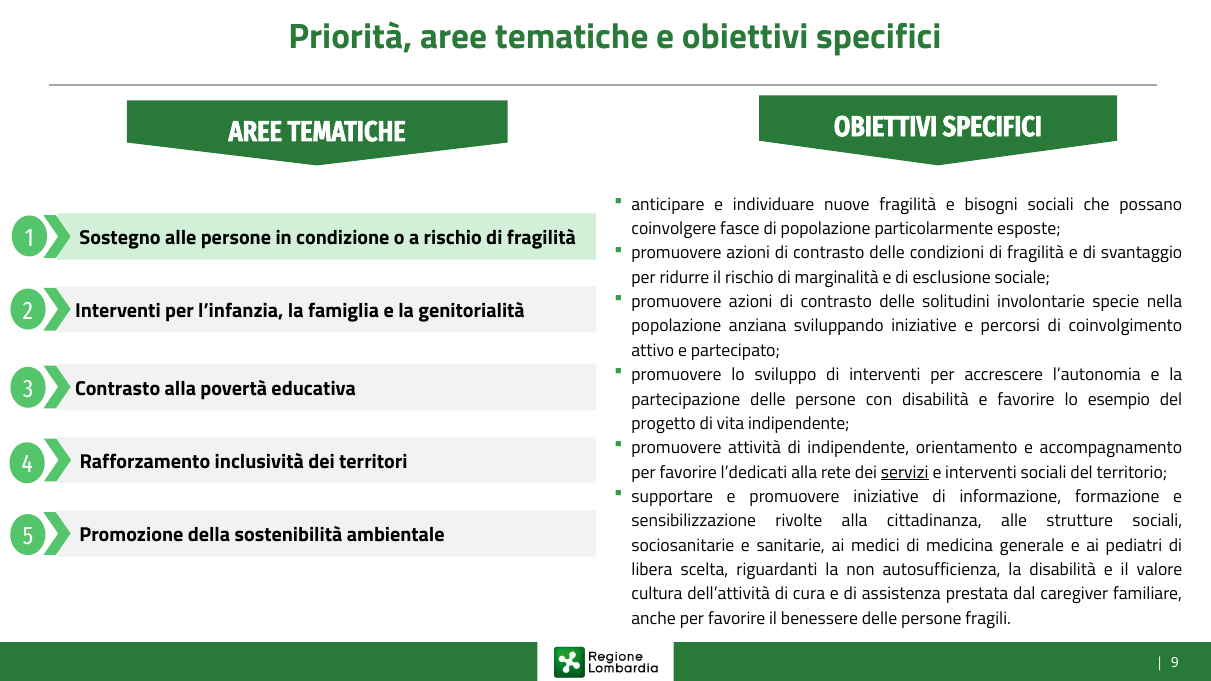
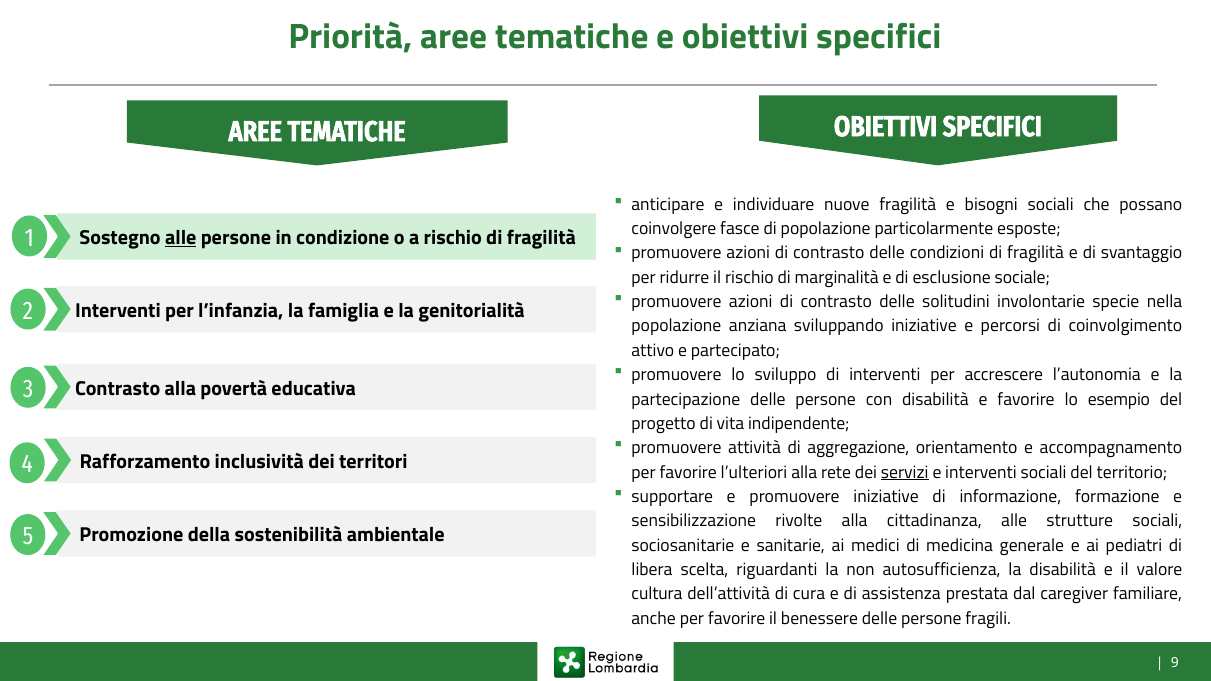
alle underline: none -> present (181, 238)
di indipendente: indipendente -> aggregazione (858, 448)
l’dedicati: l’dedicati -> l’ulteriori (754, 472)
